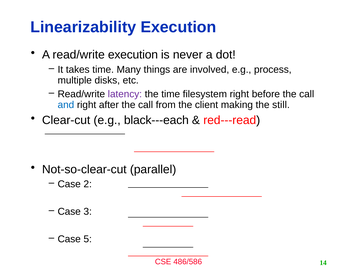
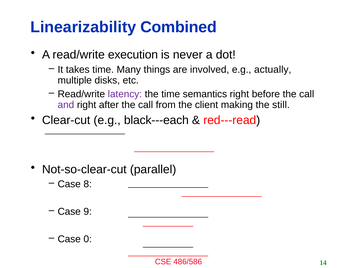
Linearizability Execution: Execution -> Combined (179, 27)
process: process -> actually (273, 70)
filesystem: filesystem -> semantics (205, 94)
and colour: blue -> purple (66, 105)
2: 2 -> 8 (88, 184)
3: 3 -> 9 (88, 211)
5: 5 -> 0 (88, 239)
